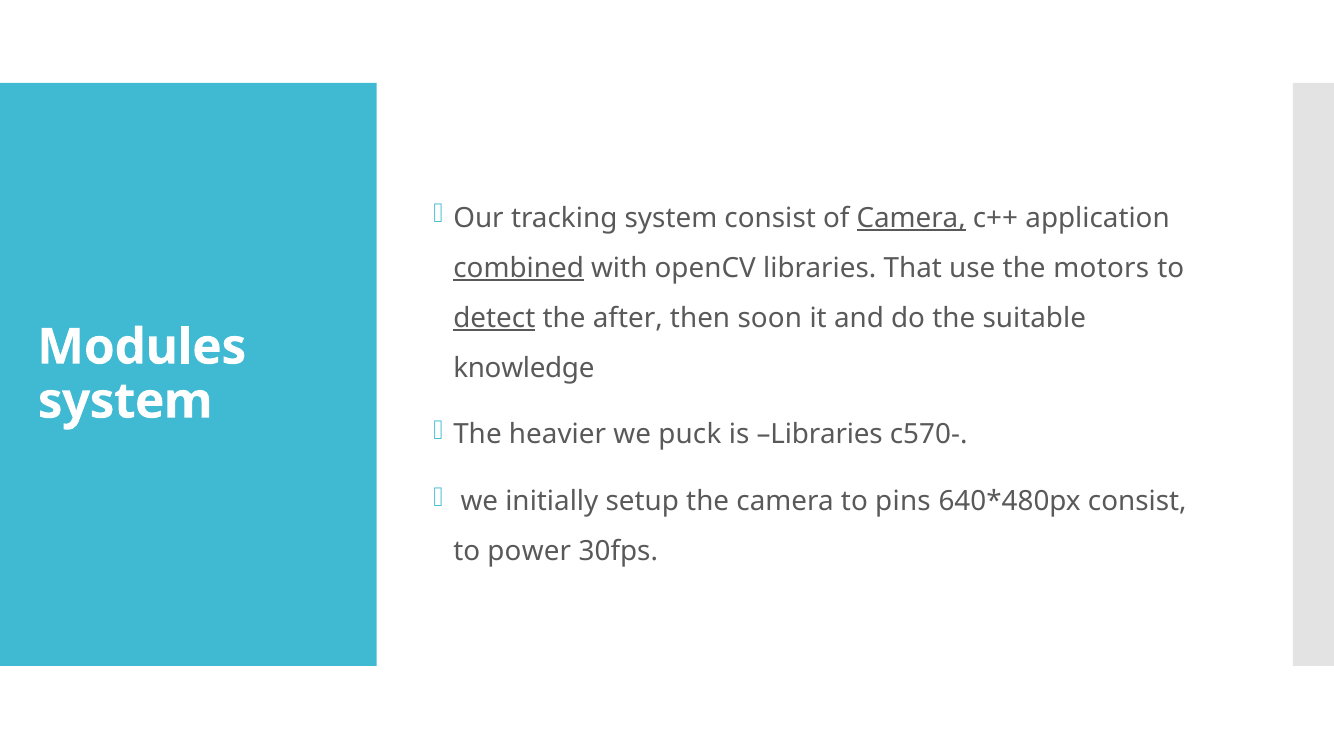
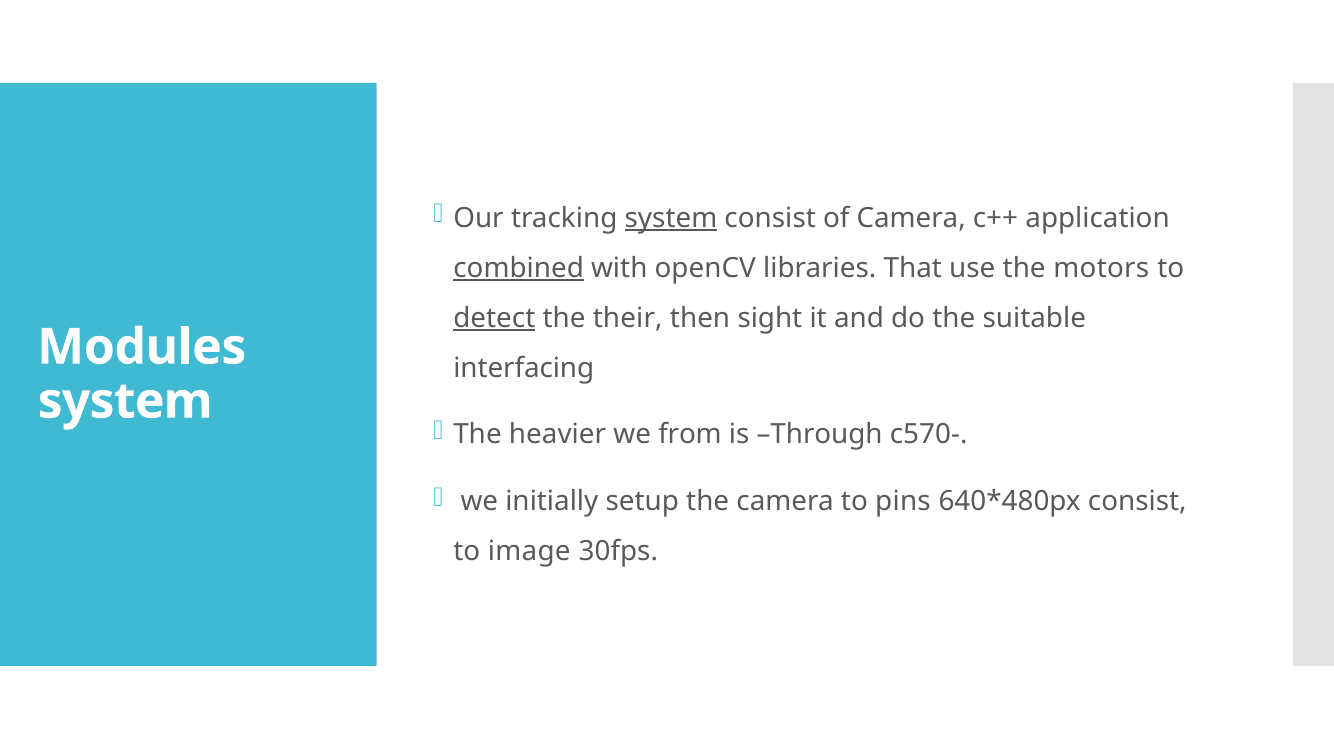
system underline: none -> present (671, 218)
Camera underline: present -> none (911, 218)
after: after -> their (628, 318)
soon: soon -> sight (770, 318)
knowledge: knowledge -> interfacing (524, 368)
puck: puck -> from (690, 435)
is Libraries: Libraries -> Through (820, 435)
power: power -> image (529, 552)
